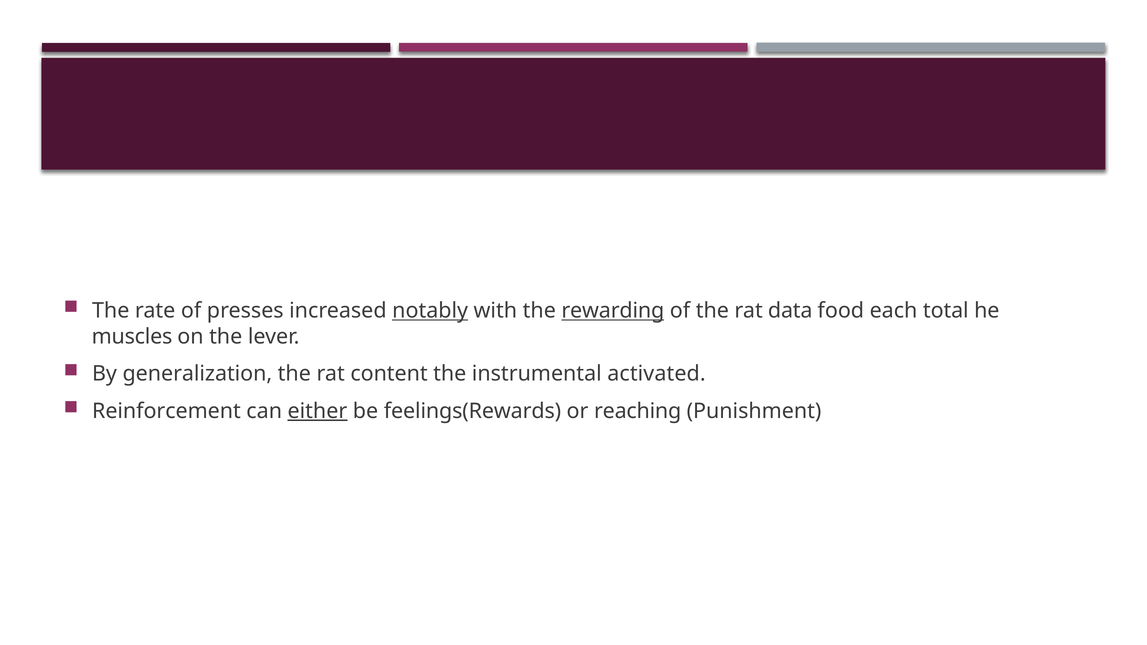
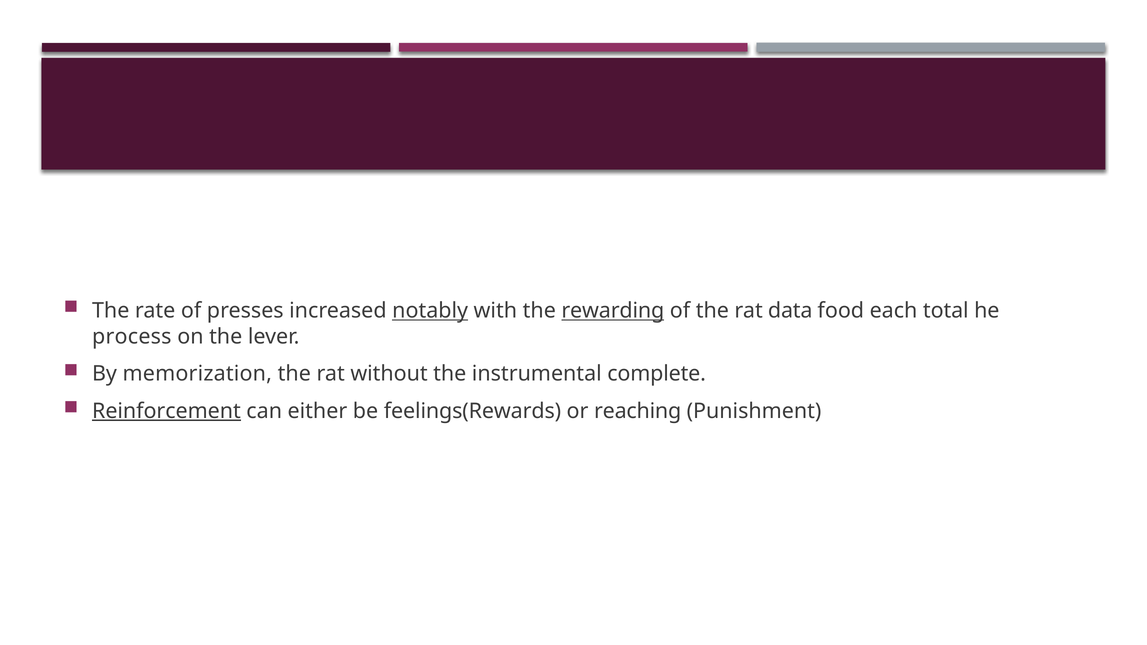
muscles: muscles -> process (132, 337)
generalization: generalization -> memorization (197, 374)
content: content -> without (389, 374)
activated: activated -> complete (657, 374)
Reinforcement underline: none -> present (166, 411)
either underline: present -> none (317, 411)
